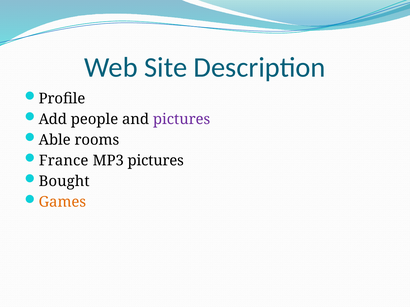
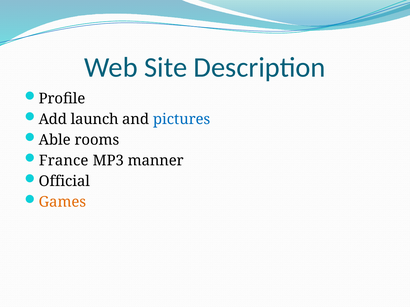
people: people -> launch (95, 119)
pictures colour: purple -> blue (182, 119)
MP3 pictures: pictures -> manner (156, 161)
Bought: Bought -> Official (64, 182)
